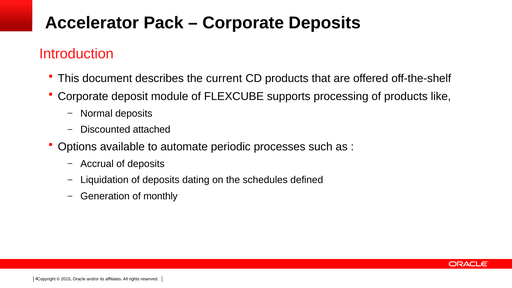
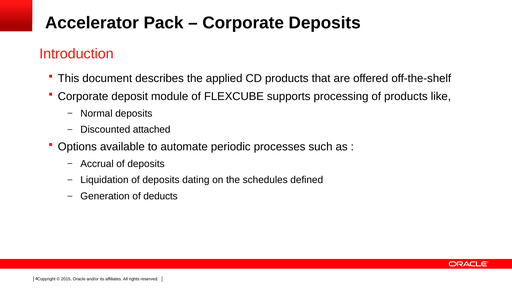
current: current -> applied (224, 78)
monthly: monthly -> deducts (160, 196)
